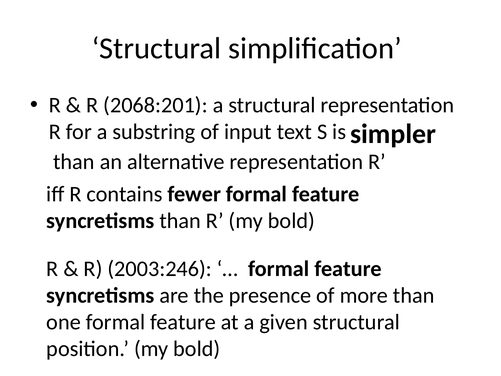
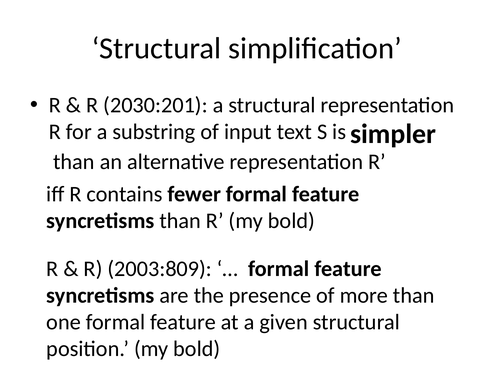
2068:201: 2068:201 -> 2030:201 (156, 105)
2003:246: 2003:246 -> 2003:809 (160, 268)
